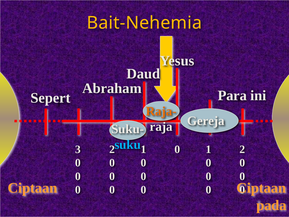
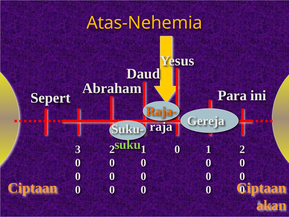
Bait-Nehemia: Bait-Nehemia -> Atas-Nehemia (144, 23)
suku colour: light blue -> light green (128, 144)
pada: pada -> akan (271, 205)
